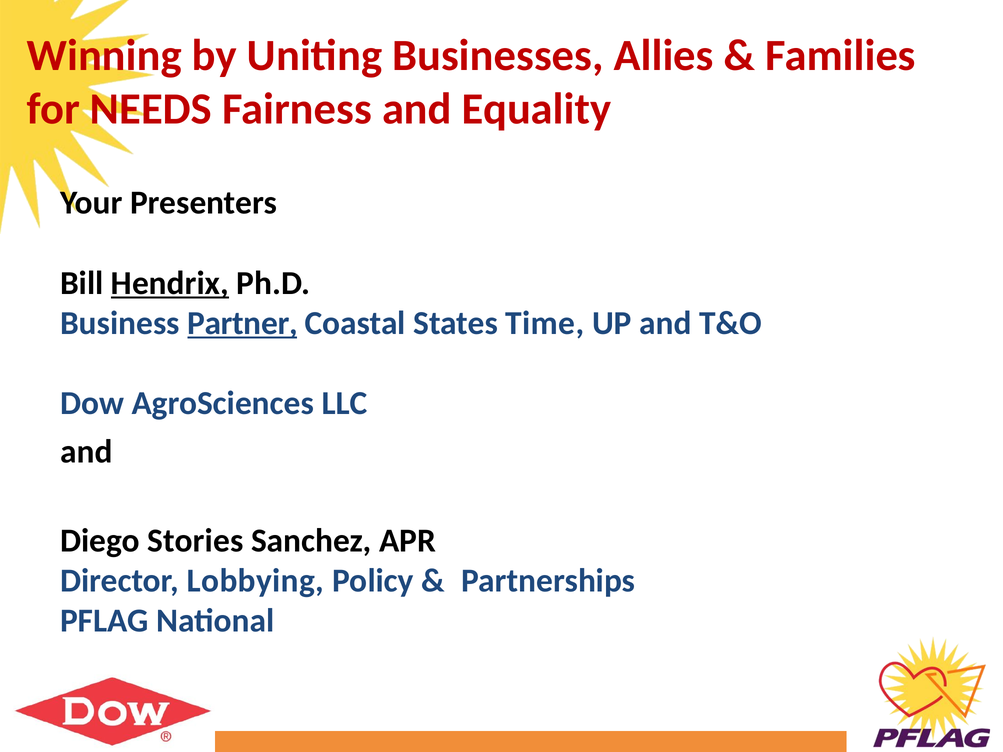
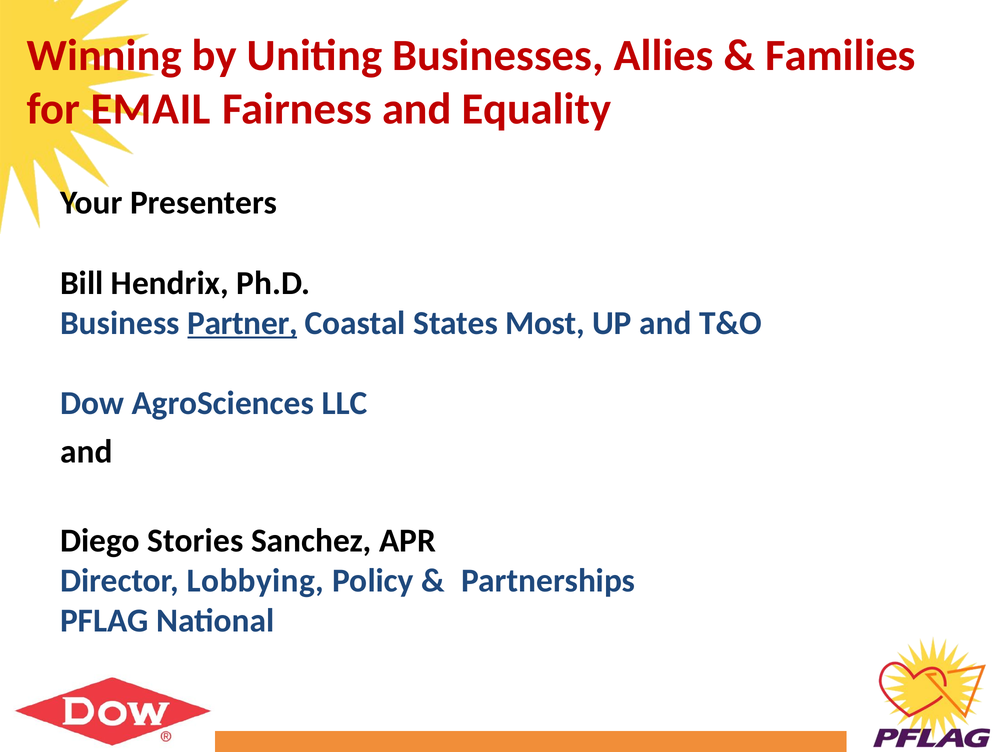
NEEDS: NEEDS -> EMAIL (151, 109)
Hendrix underline: present -> none (170, 283)
Time: Time -> Most (545, 323)
